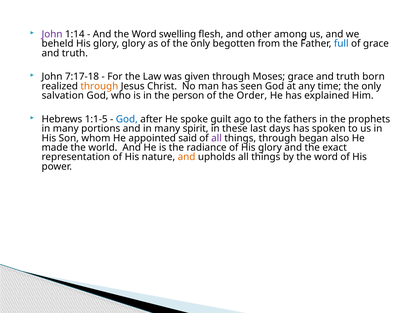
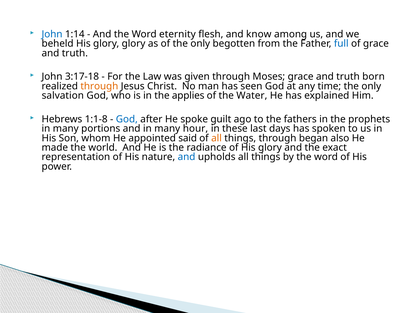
John colour: purple -> blue (52, 34)
swelling: swelling -> eternity (177, 34)
other: other -> know (259, 34)
7:17-18: 7:17-18 -> 3:17-18 (82, 77)
person: person -> applies (188, 96)
Order: Order -> Water (252, 96)
1:1-5: 1:1-5 -> 1:1-8 (96, 119)
spirit: spirit -> hour (195, 129)
all colour: purple -> orange (216, 138)
and colour: orange -> blue (187, 157)
